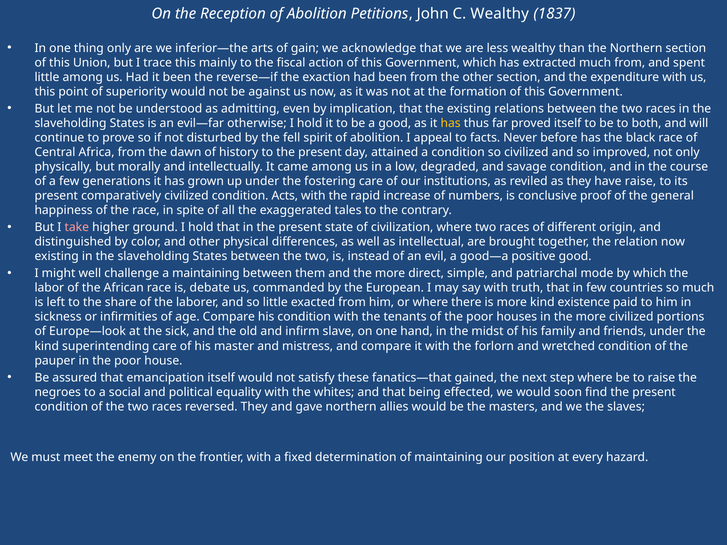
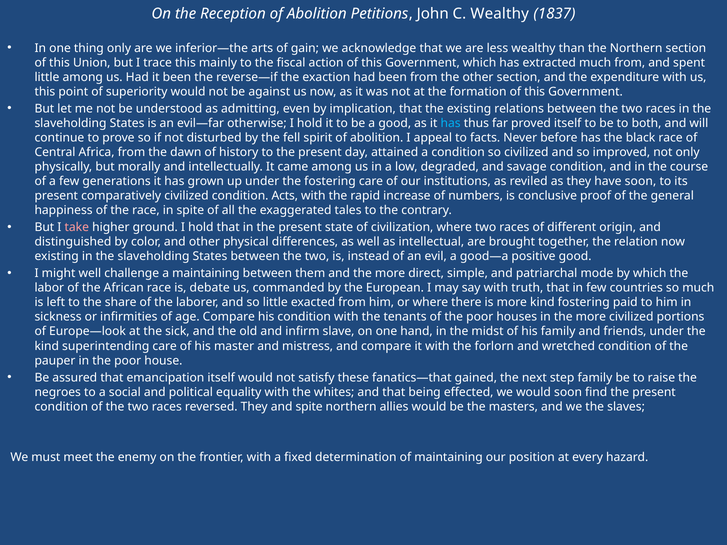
has colour: yellow -> light blue (451, 123)
have raise: raise -> soon (640, 181)
kind existence: existence -> fostering (584, 303)
step where: where -> family (595, 378)
and gave: gave -> spite (309, 407)
